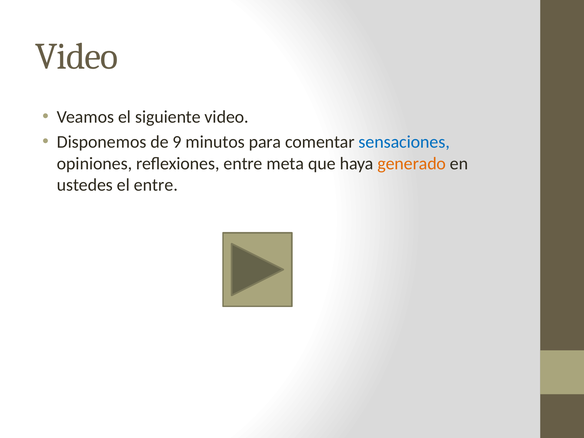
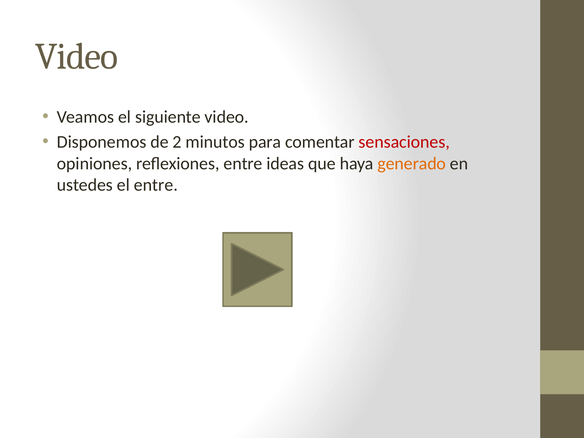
9: 9 -> 2 (177, 142)
sensaciones colour: blue -> red (404, 142)
meta: meta -> ideas (285, 163)
